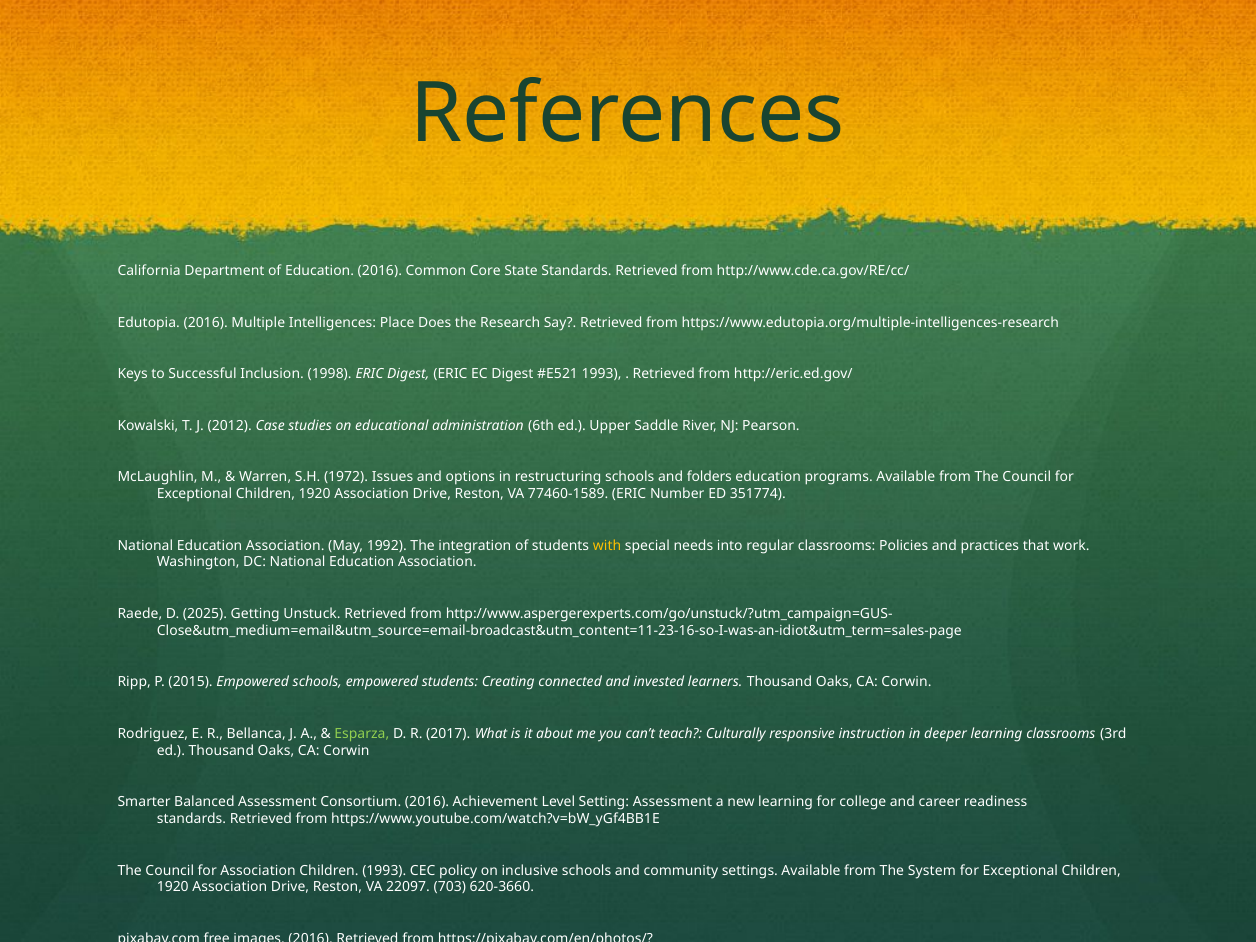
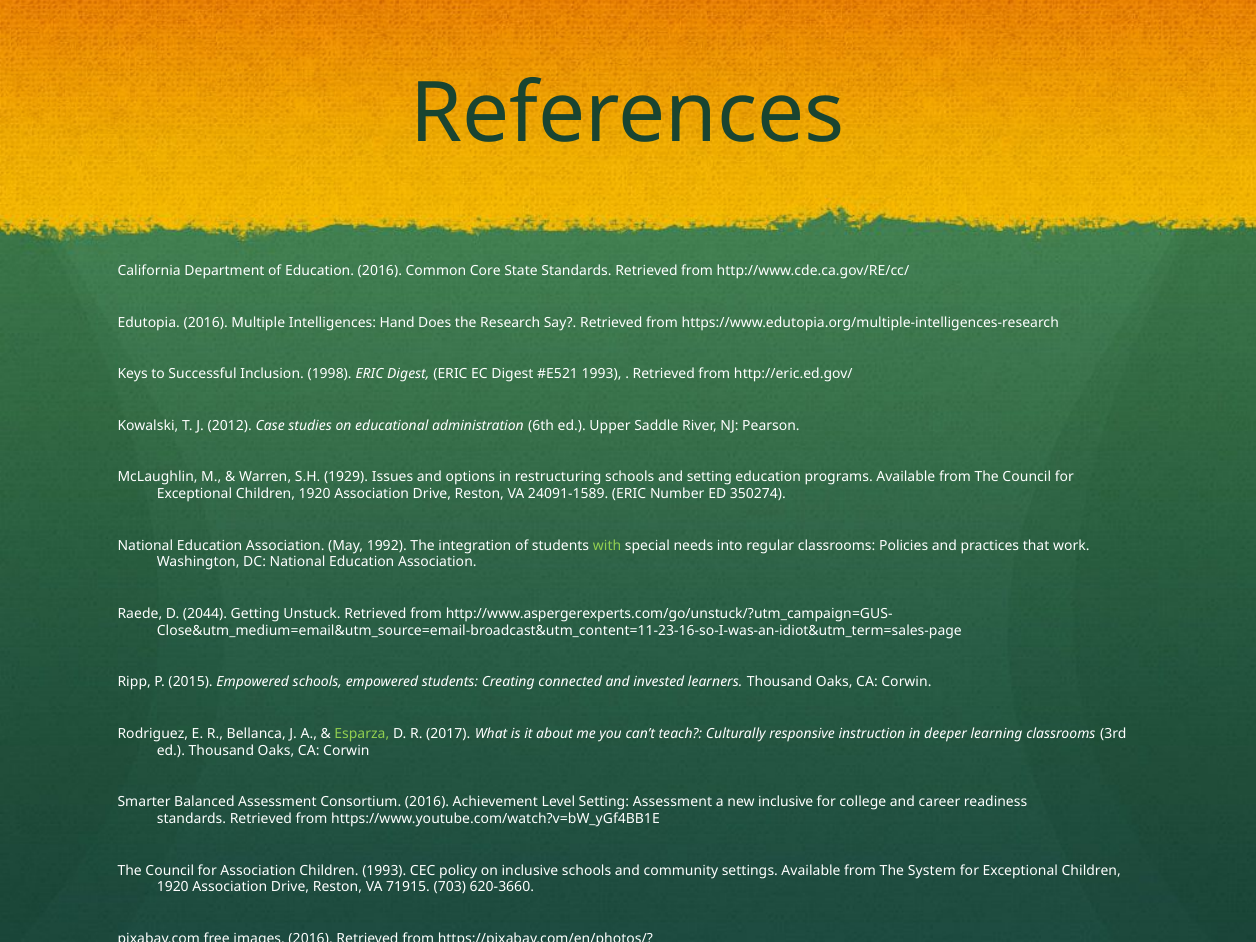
Place: Place -> Hand (397, 322)
1972: 1972 -> 1929 (346, 477)
and folders: folders -> setting (709, 477)
77460-1589: 77460-1589 -> 24091-1589 (568, 494)
351774: 351774 -> 350274 (758, 494)
with colour: yellow -> light green (607, 546)
2025: 2025 -> 2044 (205, 614)
new learning: learning -> inclusive (786, 802)
22097: 22097 -> 71915 (408, 887)
